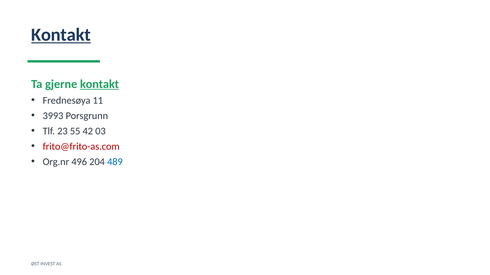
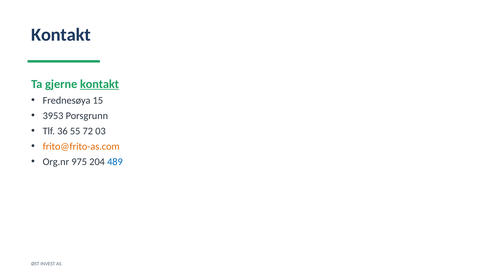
Kontakt underline: present -> none (61, 35)
11: 11 -> 15 (98, 101)
3993: 3993 -> 3953 (53, 116)
23: 23 -> 36 (62, 131)
42: 42 -> 72 (88, 131)
frito@frito-as.com colour: red -> orange (81, 147)
496: 496 -> 975 (79, 162)
